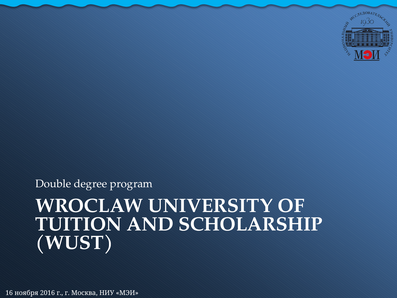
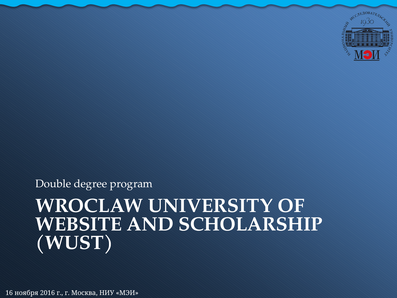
TUITION: TUITION -> WEBSITE (79, 224)
